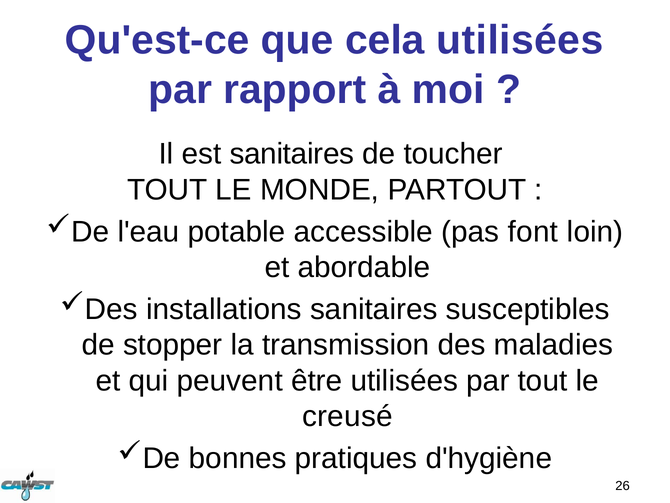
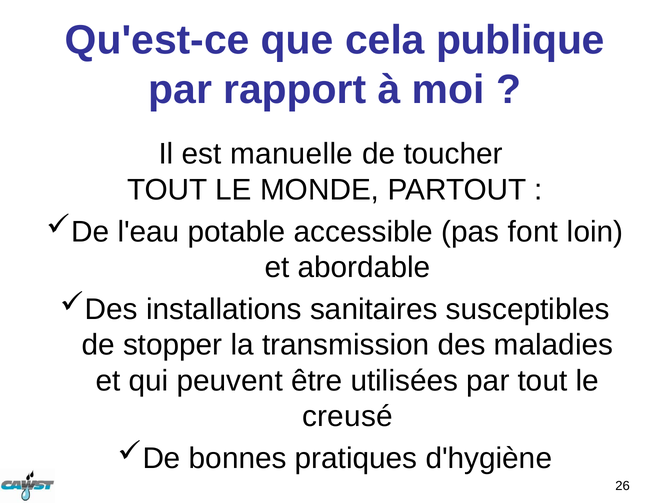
cela utilisées: utilisées -> publique (520, 40)
est sanitaires: sanitaires -> manuelle (292, 154)
